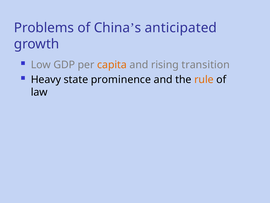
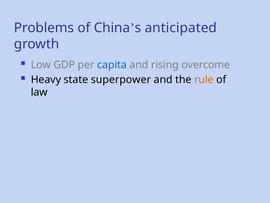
capita colour: orange -> blue (112, 65)
transition: transition -> overcome (206, 65)
prominence: prominence -> superpower (121, 79)
